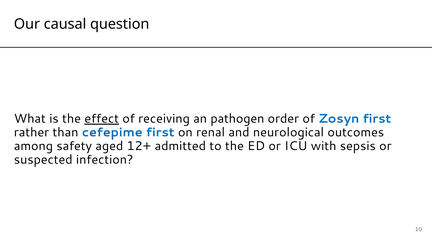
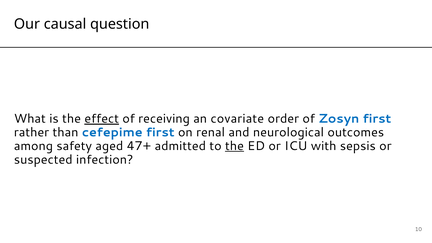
pathogen: pathogen -> covariate (237, 119)
12+: 12+ -> 47+ (139, 146)
the underline: none -> present (234, 146)
